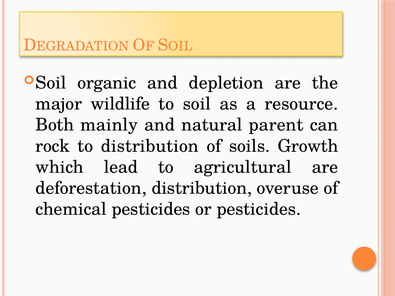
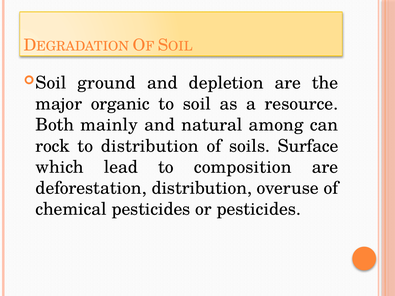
organic: organic -> ground (107, 83)
wildlife: wildlife -> organic (120, 104)
parent: parent -> among (276, 125)
Growth: Growth -> Surface (308, 146)
agricultural: agricultural -> composition (243, 167)
